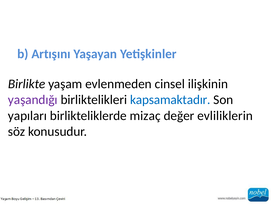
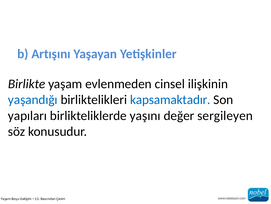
yaşandığı colour: purple -> blue (33, 99)
mizaç: mizaç -> yaşını (145, 115)
evliliklerin: evliliklerin -> sergileyen (225, 115)
